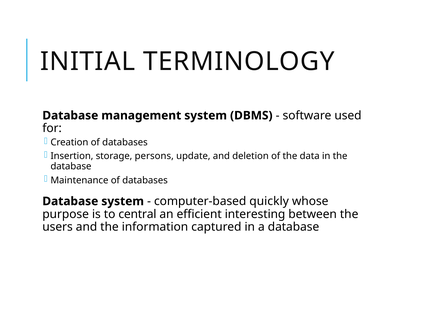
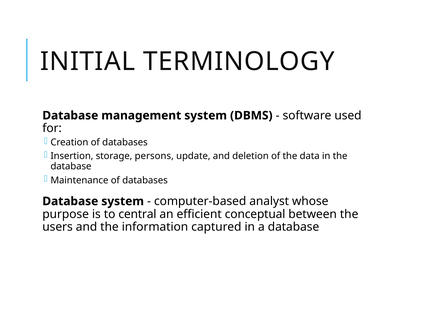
quickly: quickly -> analyst (269, 201)
interesting: interesting -> conceptual (255, 214)
